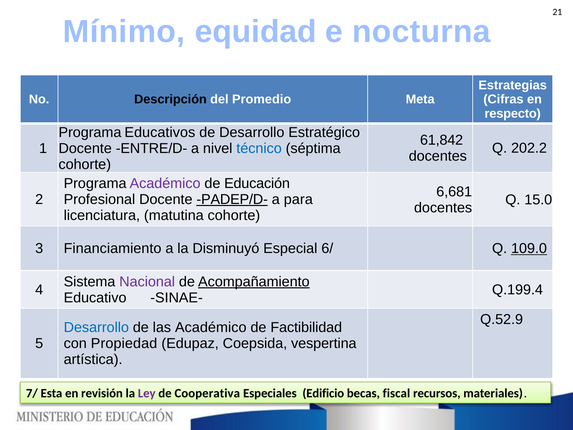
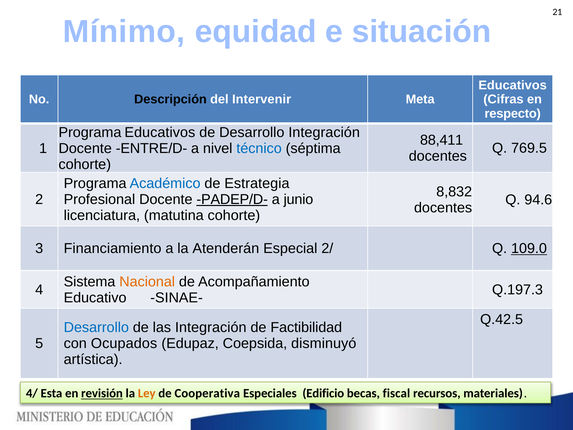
nocturna: nocturna -> situación (422, 32)
Estrategias: Estrategias -> Educativos (513, 85)
Promedio: Promedio -> Intervenir (262, 99)
Desarrollo Estratégico: Estratégico -> Integración (324, 132)
61,842: 61,842 -> 88,411 (442, 140)
202.2: 202.2 -> 769.5 (529, 148)
Académico colour: purple -> blue (165, 183)
Educación: Educación -> Estrategia (257, 183)
6,681: 6,681 -> 8,832 (454, 192)
para: para -> junio (298, 199)
15.0: 15.0 -> 94.6 (538, 200)
Disminuyó: Disminuyó -> Atenderán (226, 248)
6/: 6/ -> 2/ (327, 248)
Nacional colour: purple -> orange (147, 281)
Acompañamiento underline: present -> none (254, 281)
Q.199.4: Q.199.4 -> Q.197.3 (518, 289)
Q.52.9: Q.52.9 -> Q.42.5 (502, 319)
las Académico: Académico -> Integración (211, 327)
Propiedad: Propiedad -> Ocupados (124, 343)
vespertina: vespertina -> disminuyó (324, 343)
7/: 7/ -> 4/ (32, 393)
revisión underline: none -> present (102, 393)
Ley colour: purple -> orange (147, 393)
